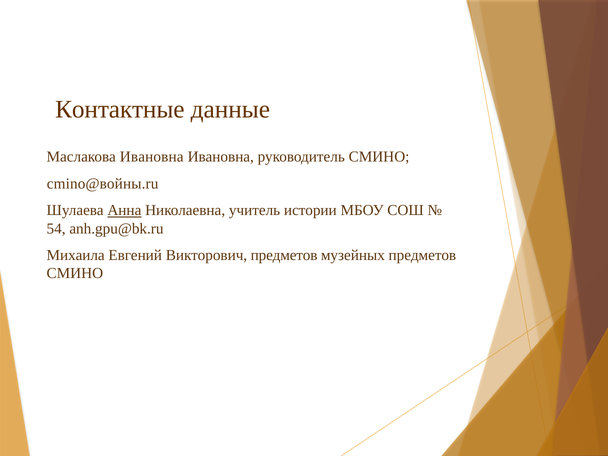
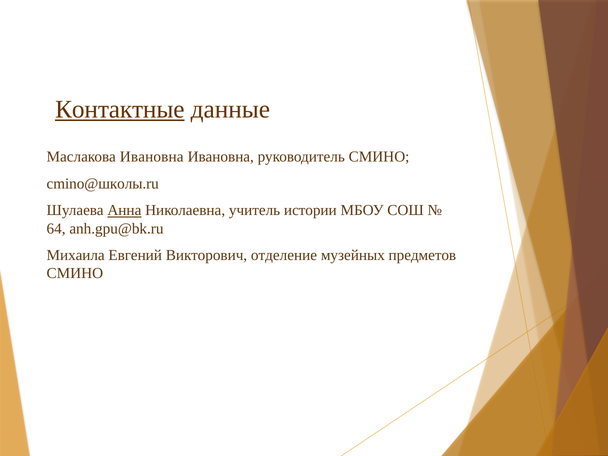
Контактные underline: none -> present (120, 109)
cmino@войны.ru: cmino@войны.ru -> cmino@школы.ru (103, 184)
54: 54 -> 64 (56, 229)
Викторович предметов: предметов -> отделение (284, 255)
